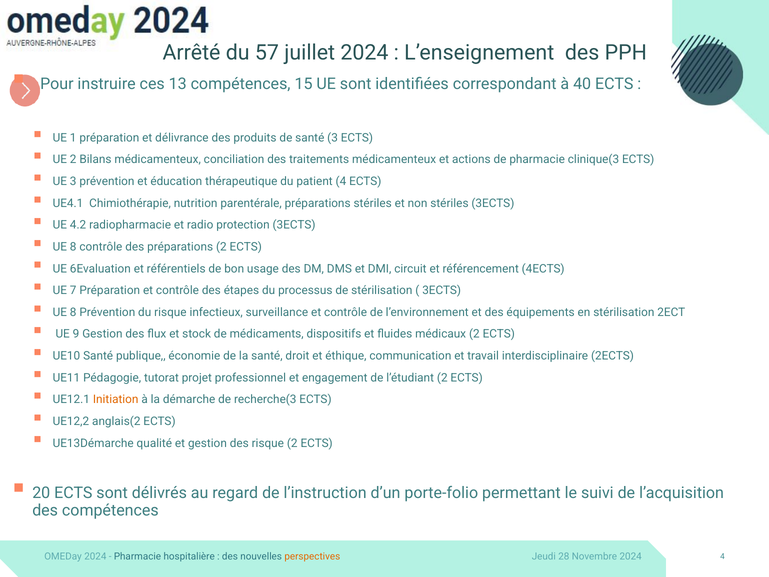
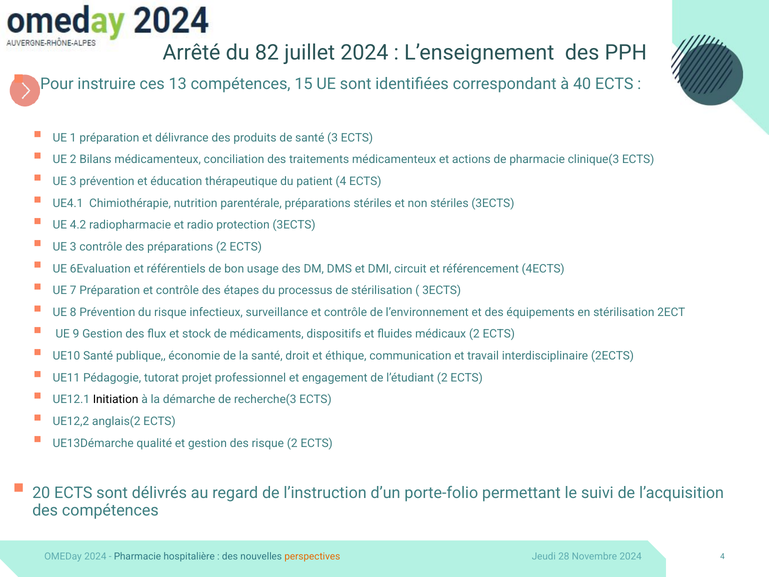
57: 57 -> 82 (267, 53)
8: 8 -> 3 (73, 247)
Initiation colour: orange -> black (116, 399)
